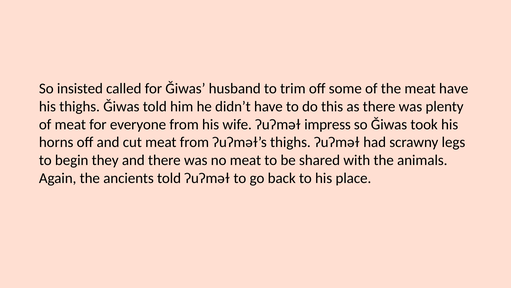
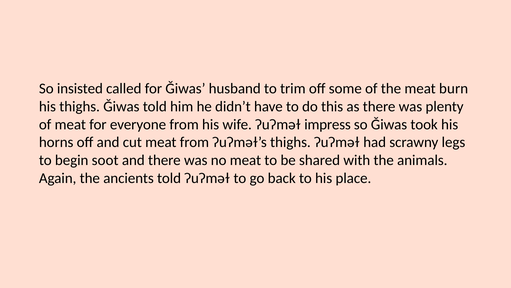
meat have: have -> burn (454, 88)
they: they -> soot (105, 160)
